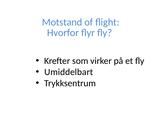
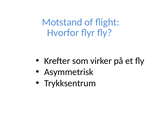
Umiddelbart: Umiddelbart -> Asymmetrisk (69, 72)
